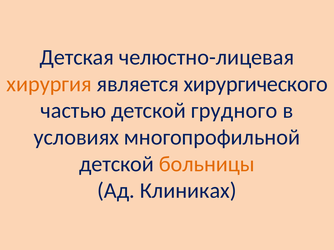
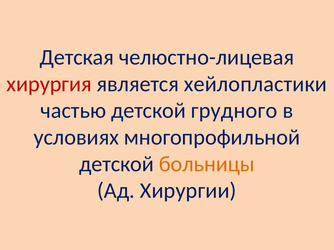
хирургия colour: orange -> red (49, 84)
хирургического: хирургического -> хейлопластики (255, 84)
Клиниках: Клиниках -> Хирургии (188, 191)
